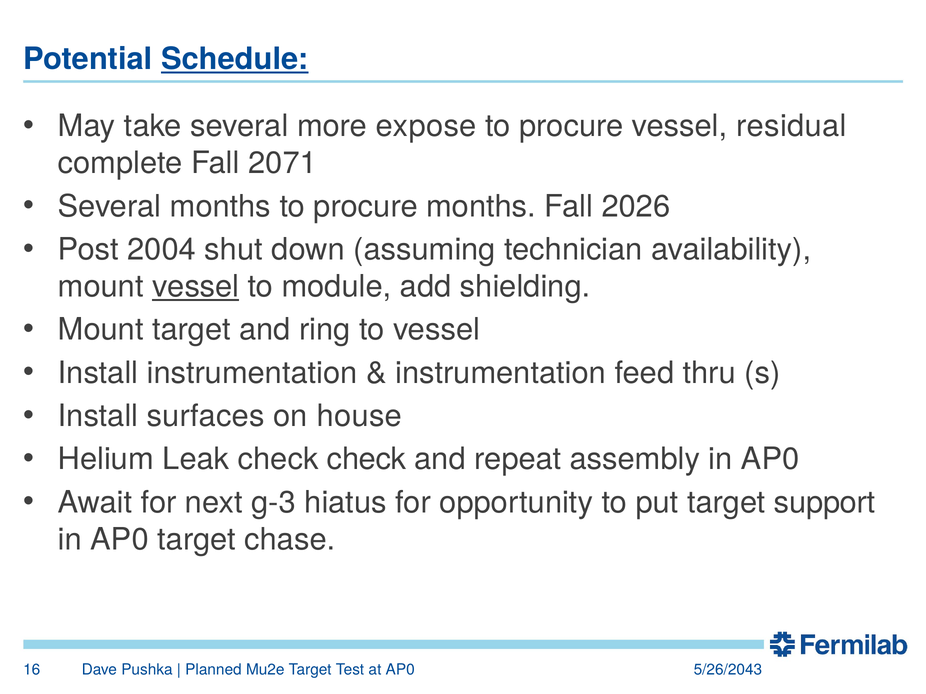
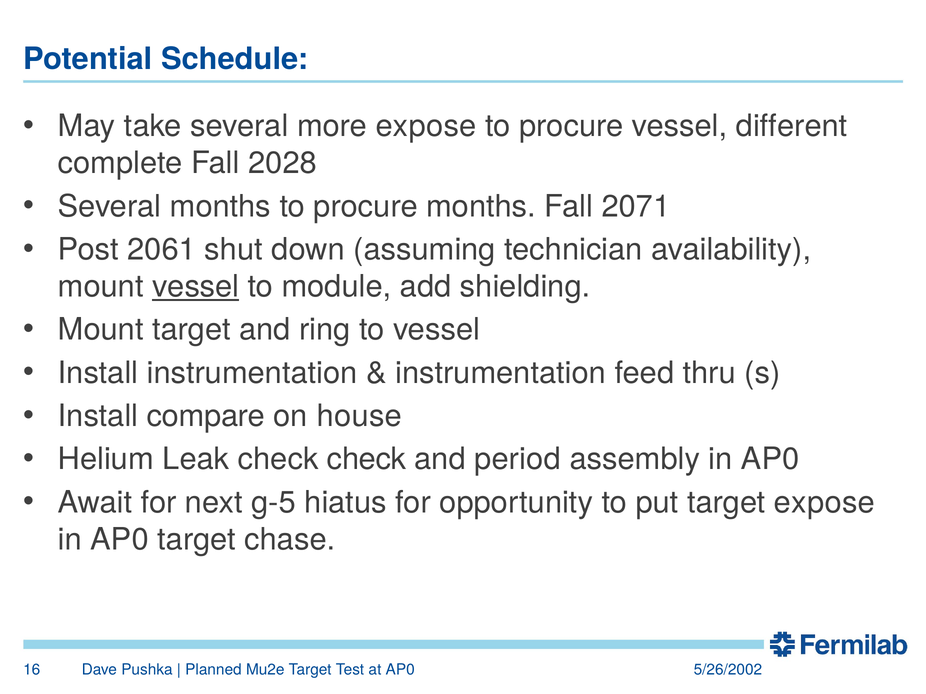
Schedule underline: present -> none (235, 59)
residual: residual -> different (792, 126)
2071: 2071 -> 2028 (283, 163)
2026: 2026 -> 2071 (636, 207)
2004: 2004 -> 2061 (162, 250)
surfaces: surfaces -> compare (206, 416)
repeat: repeat -> period (518, 460)
g-3: g-3 -> g-5 (274, 503)
target support: support -> expose (824, 503)
5/26/2043: 5/26/2043 -> 5/26/2002 (728, 670)
